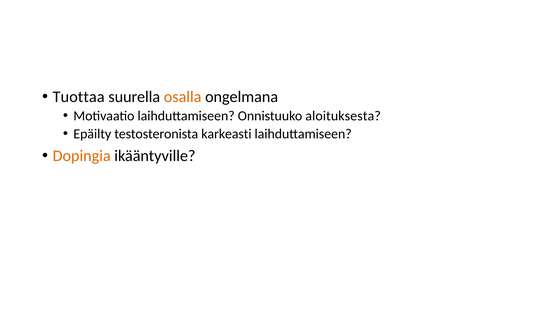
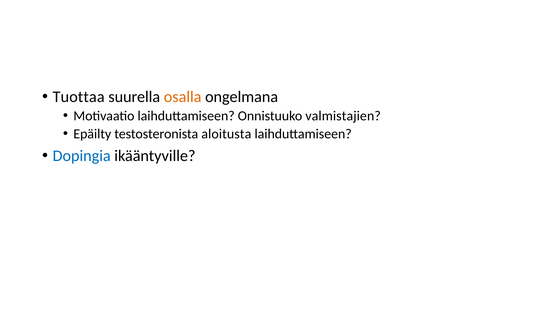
aloituksesta: aloituksesta -> valmistajien (343, 116)
karkeasti: karkeasti -> aloitusta (226, 134)
Dopingia colour: orange -> blue (82, 156)
